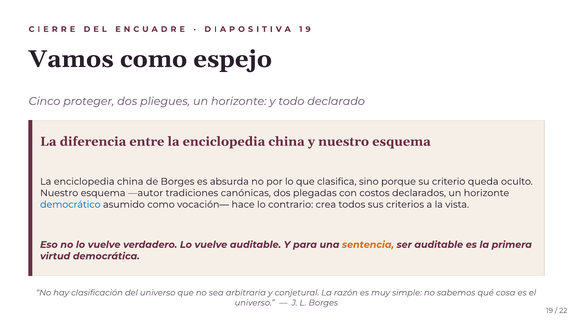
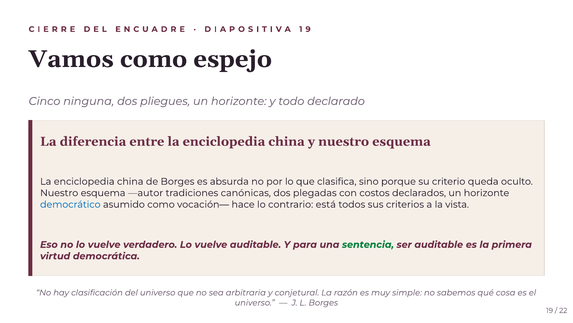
proteger: proteger -> ninguna (89, 101)
crea: crea -> está (326, 204)
sentencia colour: orange -> green (368, 244)
